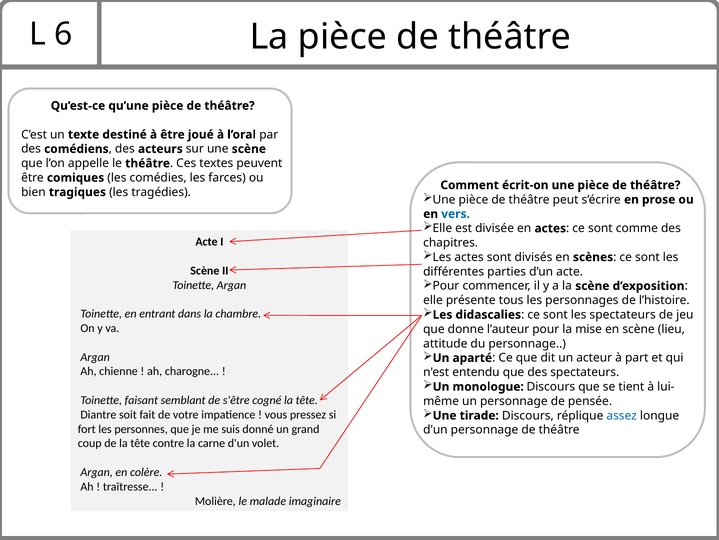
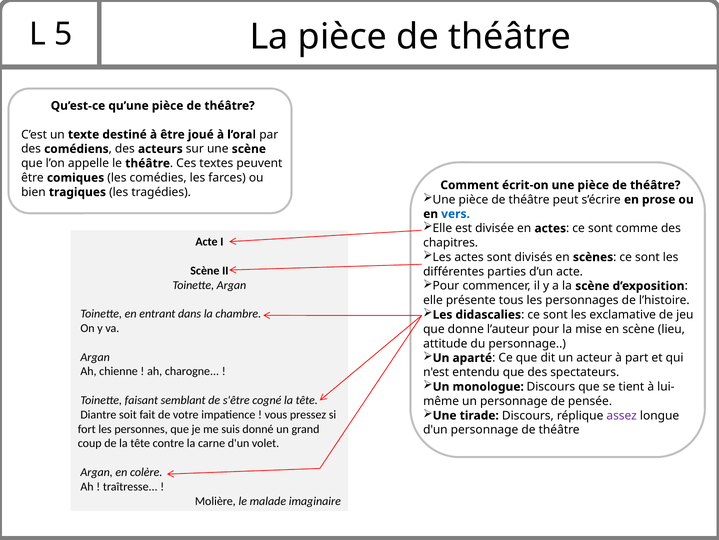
6: 6 -> 5 (63, 34)
les spectateurs: spectateurs -> exclamative (623, 314)
assez colour: blue -> purple (622, 415)
